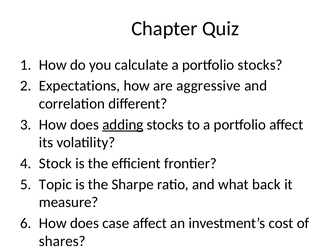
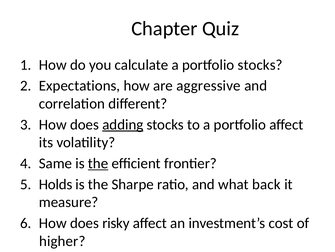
Stock: Stock -> Same (55, 163)
the underline: none -> present (98, 163)
Topic: Topic -> Holds (56, 184)
case: case -> risky (116, 223)
shares: shares -> higher (62, 240)
